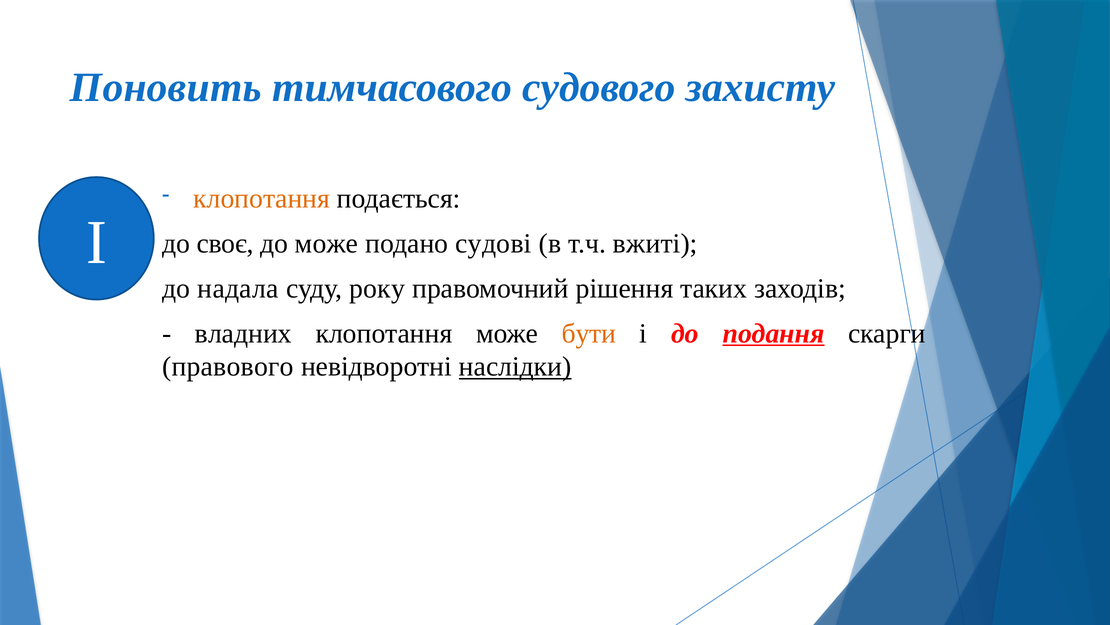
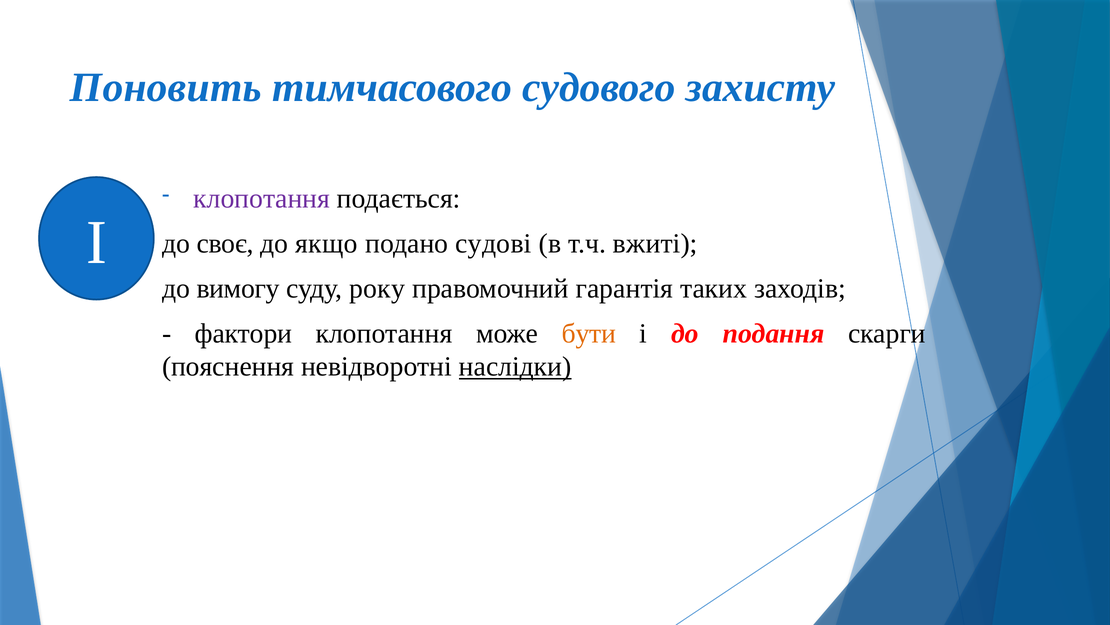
клопотання colour: orange -> purple (262, 199)
до може: може -> якщо (326, 243)
надала: надала -> вимогу (238, 288)
рішення: рішення -> гарантія (624, 288)
владних: владних -> фактори (243, 333)
подання underline: present -> none (774, 333)
правового: правового -> пояснення (228, 366)
